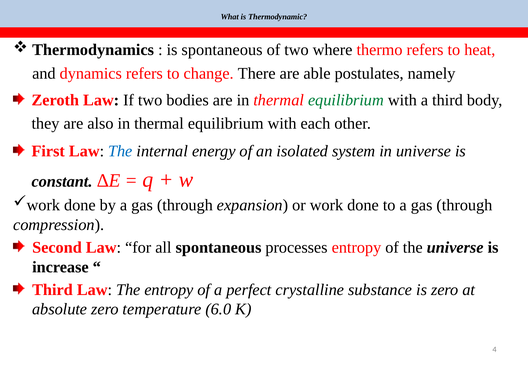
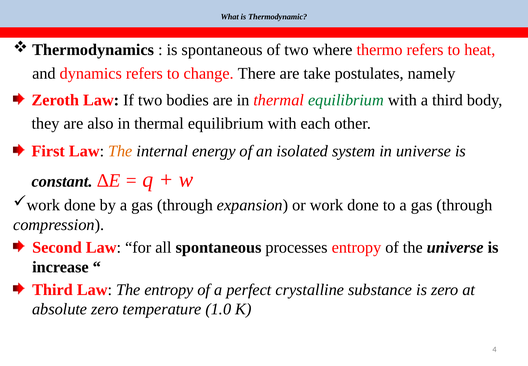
able: able -> take (317, 73)
The colour: blue -> orange (120, 151)
6.0: 6.0 -> 1.0 (218, 309)
